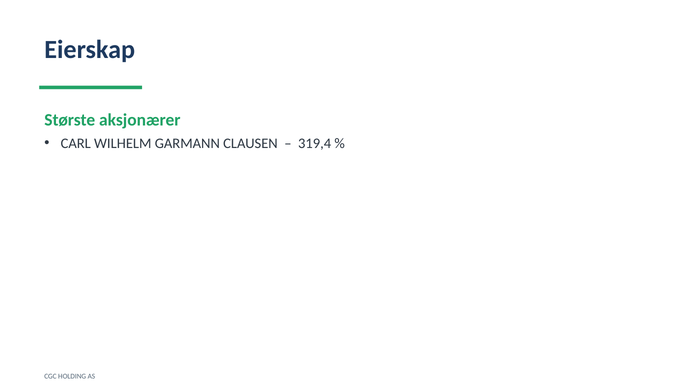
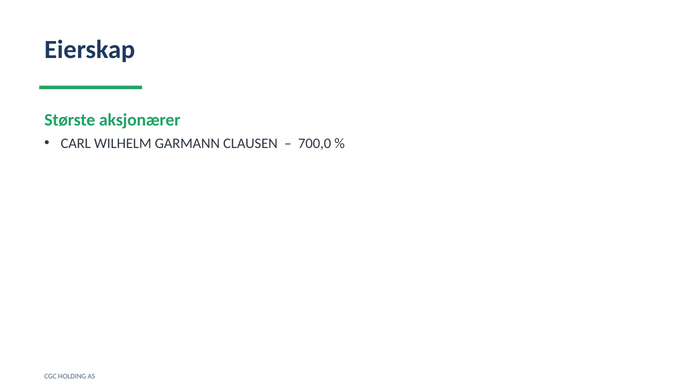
319,4: 319,4 -> 700,0 (315, 143)
